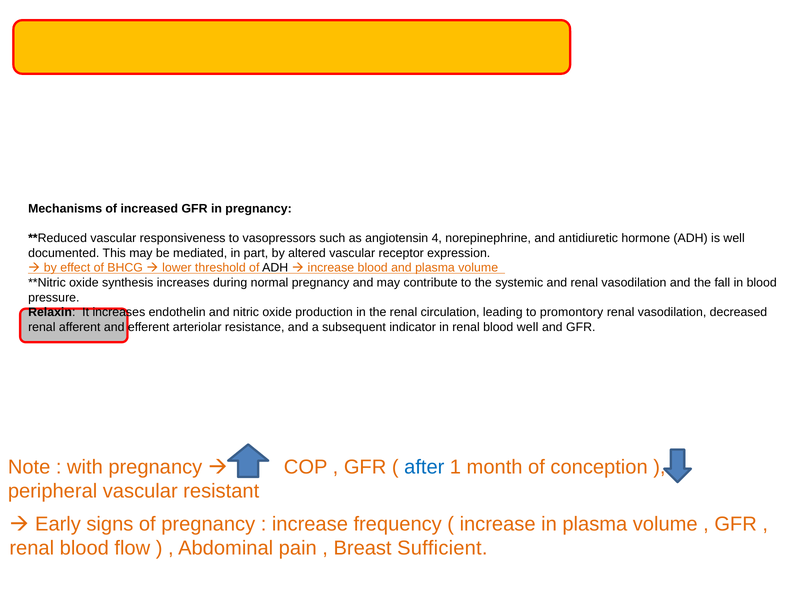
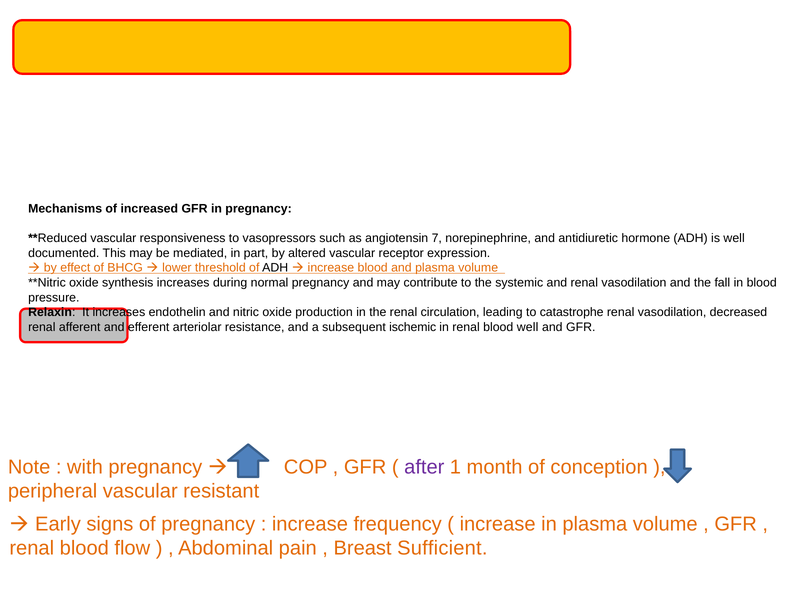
4: 4 -> 7 (437, 238)
promontory: promontory -> catastrophe (572, 312)
indicator: indicator -> ischemic (413, 327)
after colour: blue -> purple (424, 467)
